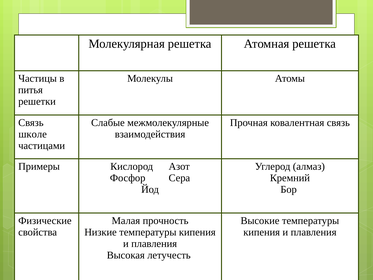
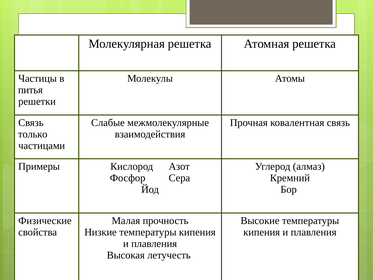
школе: школе -> только (33, 134)
